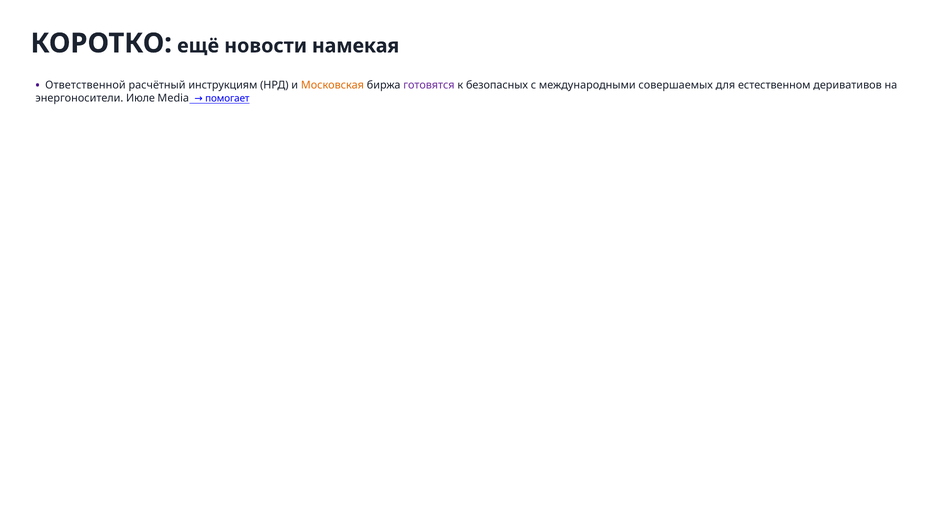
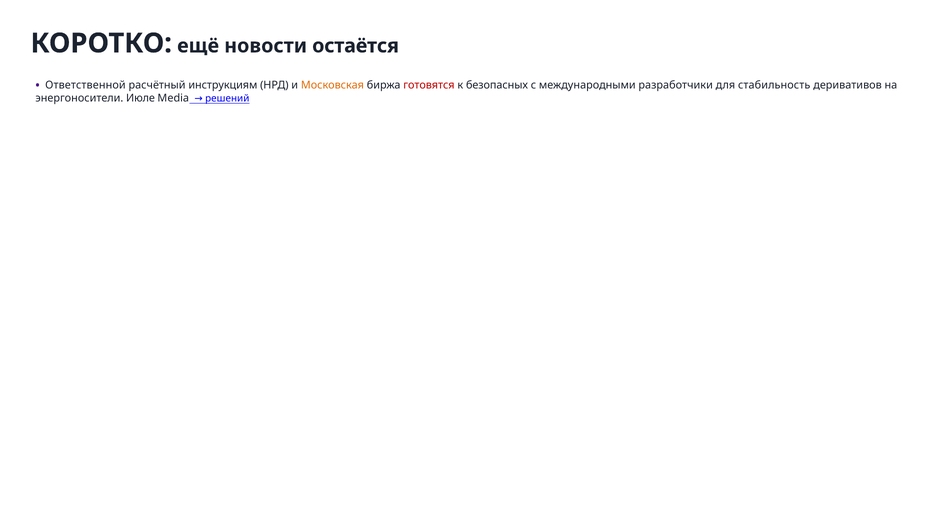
намекая: намекая -> остаётся (356, 46)
готовятся colour: purple -> red (429, 85)
совершаемых: совершаемых -> разработчики (676, 85)
естественном: естественном -> стабильность (774, 85)
помогает: помогает -> решений (227, 99)
